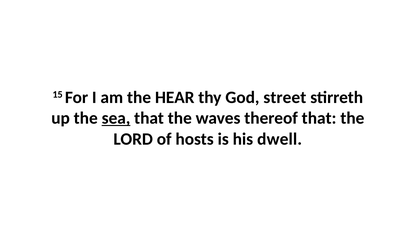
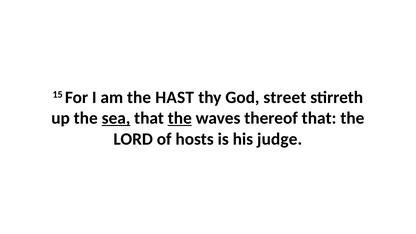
HEAR: HEAR -> HAST (175, 97)
the underline: none -> present (180, 118)
dwell: dwell -> judge (280, 139)
